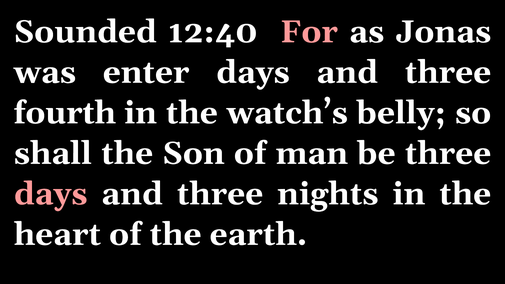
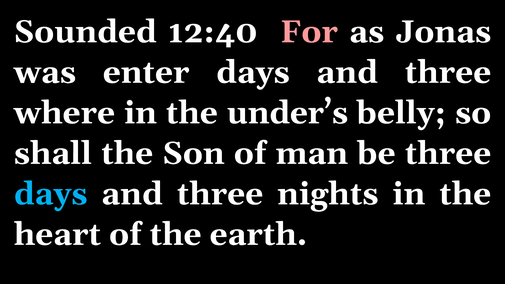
fourth: fourth -> where (64, 113)
watch’s: watch’s -> under’s (287, 113)
days colour: pink -> light blue (51, 194)
